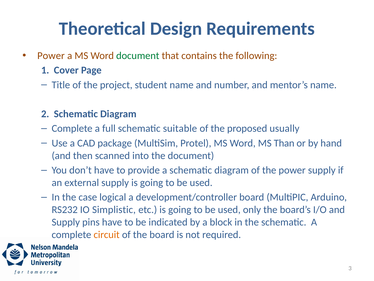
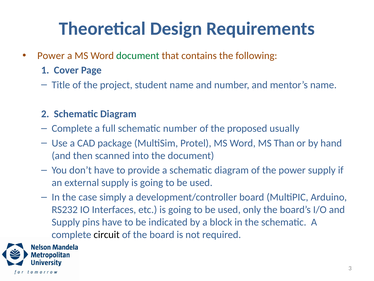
schematic suitable: suitable -> number (180, 128)
logical: logical -> simply (113, 197)
Simplistic: Simplistic -> Interfaces (114, 209)
circuit colour: orange -> black (107, 234)
